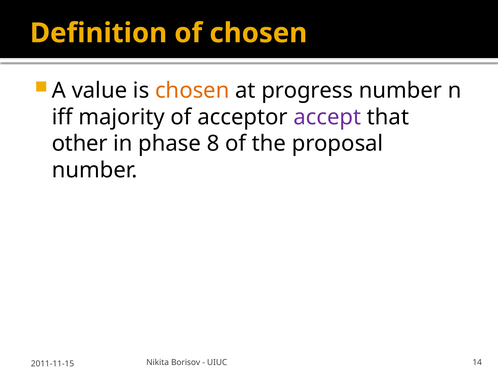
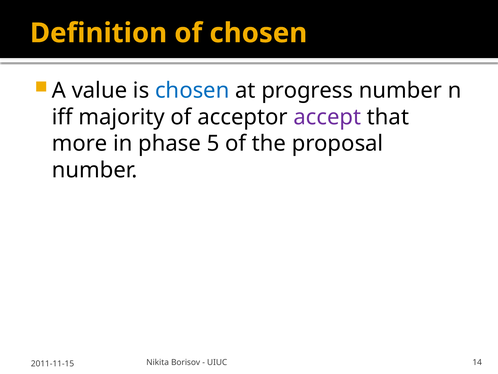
chosen colour: orange -> blue (192, 90)
other: other -> more (80, 143)
8: 8 -> 5 (213, 143)
